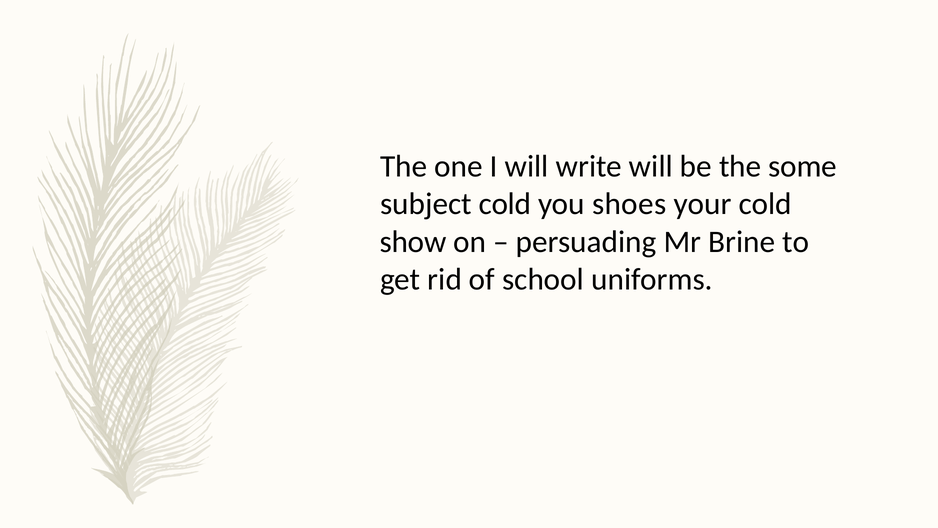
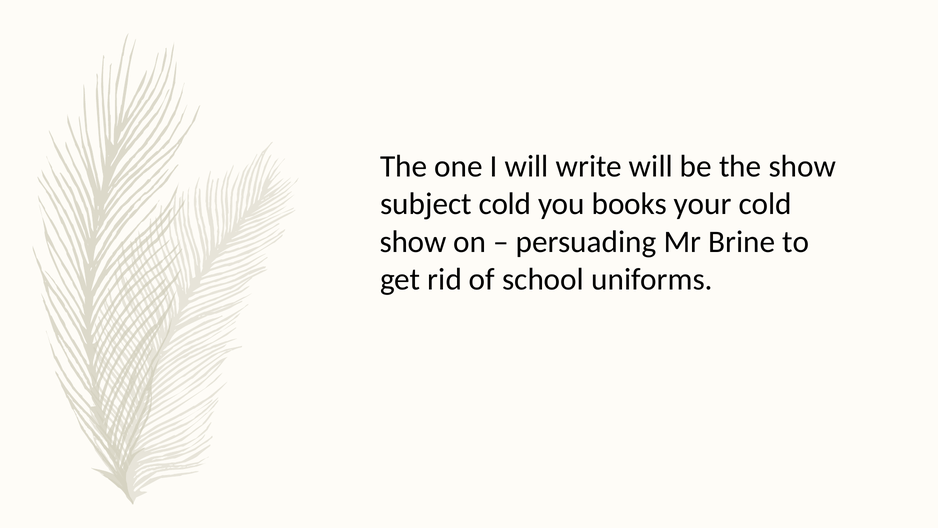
the some: some -> show (802, 166)
shoes: shoes -> books (629, 204)
